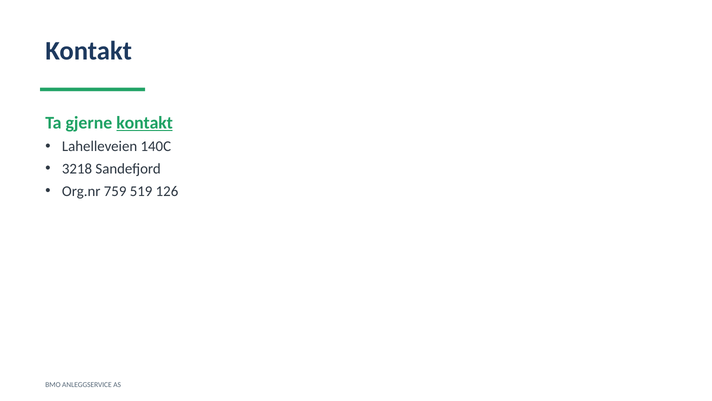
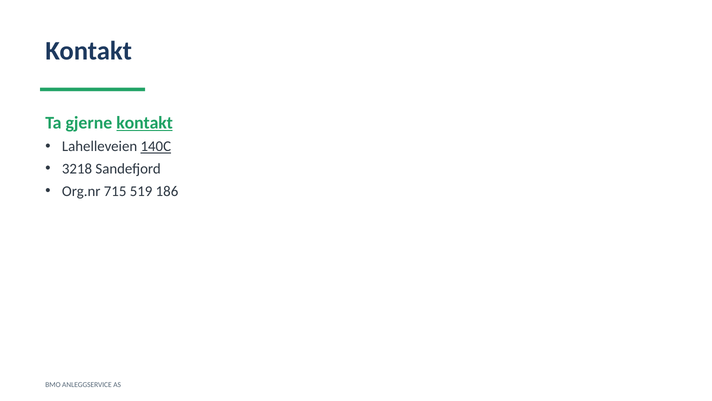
140C underline: none -> present (156, 146)
759: 759 -> 715 (115, 191)
126: 126 -> 186 (167, 191)
